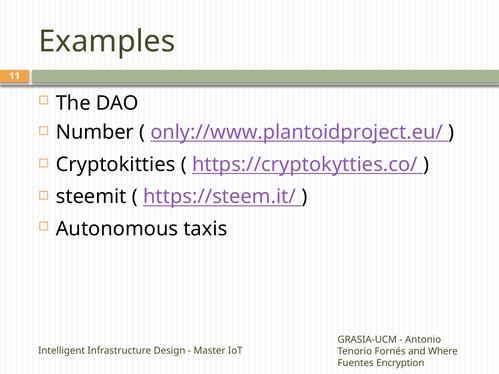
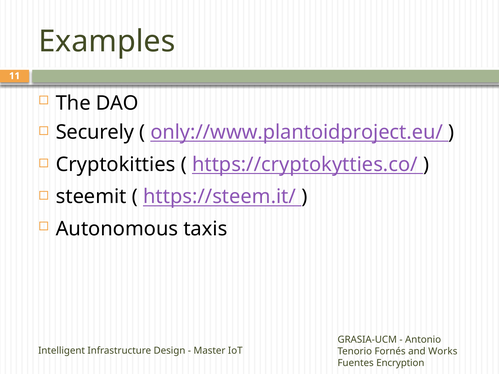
Number: Number -> Securely (95, 132)
Where: Where -> Works (443, 352)
